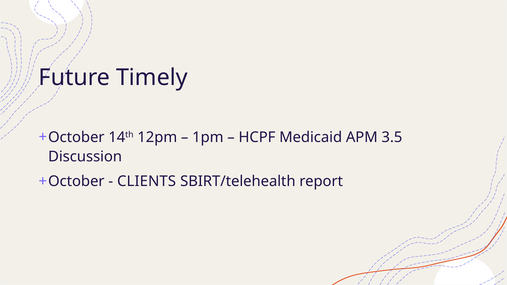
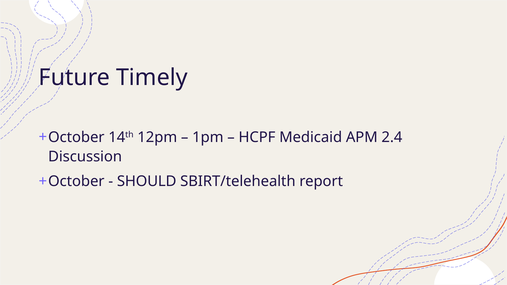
3.5: 3.5 -> 2.4 (392, 137)
CLIENTS: CLIENTS -> SHOULD (147, 181)
